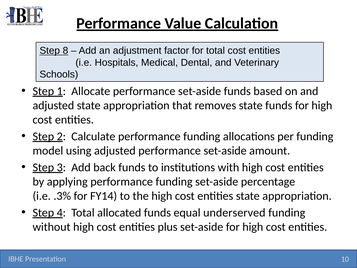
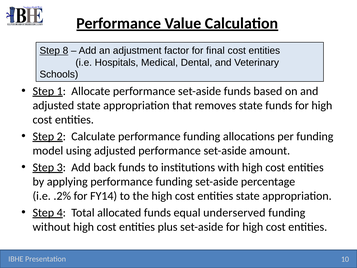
for total: total -> final (215, 51)
.3%: .3% -> .2% (62, 196)
